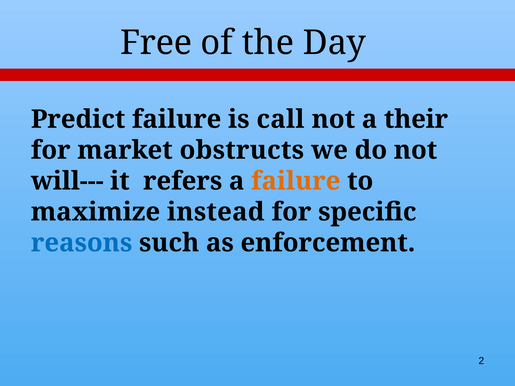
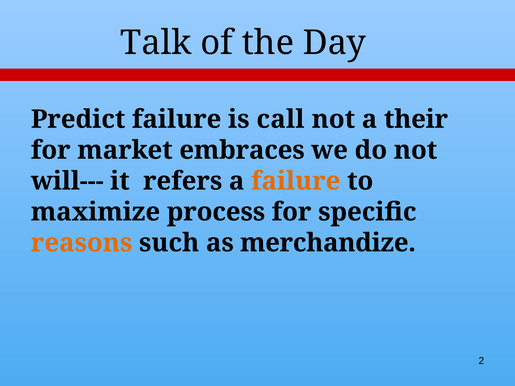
Free: Free -> Talk (156, 43)
obstructs: obstructs -> embraces (242, 150)
instead: instead -> process (216, 212)
reasons colour: blue -> orange (82, 243)
enforcement: enforcement -> merchandize (328, 243)
